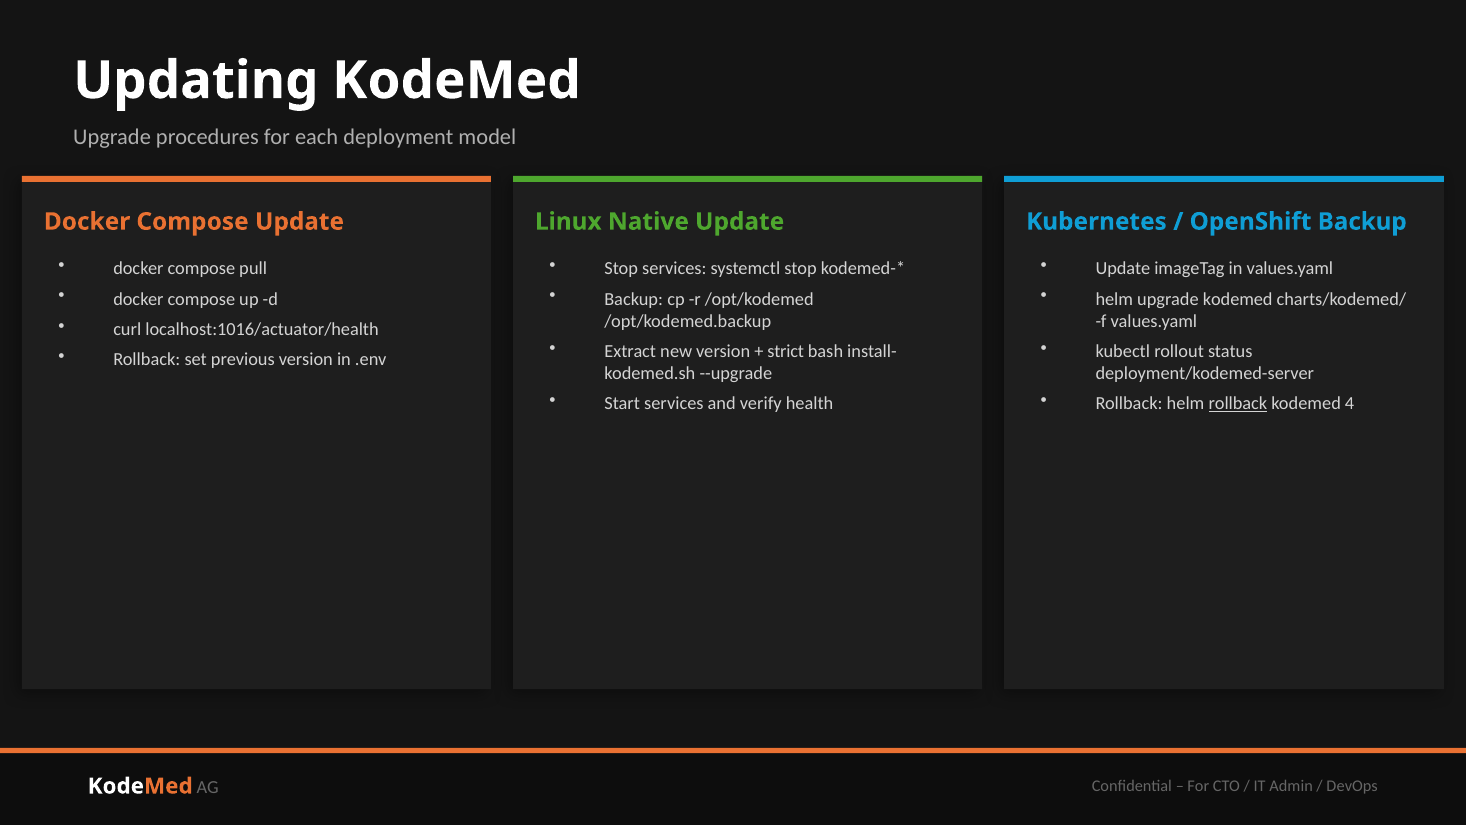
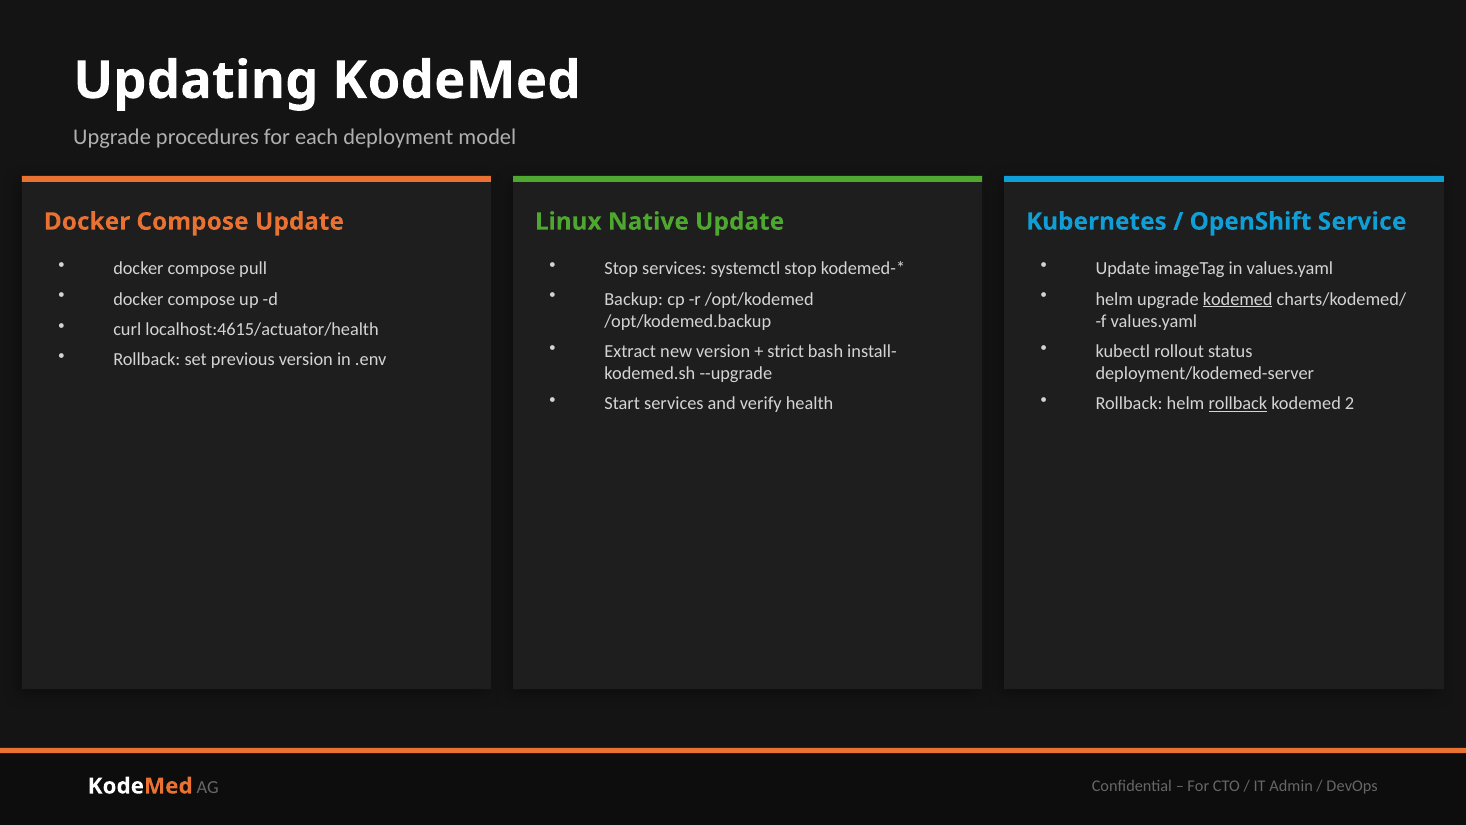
OpenShift Backup: Backup -> Service (1362, 222)
kodemed underline: none -> present (1238, 299)
localhost:1016/actuator/health: localhost:1016/actuator/health -> localhost:4615/actuator/health (262, 329)
4: 4 -> 2 (1350, 403)
